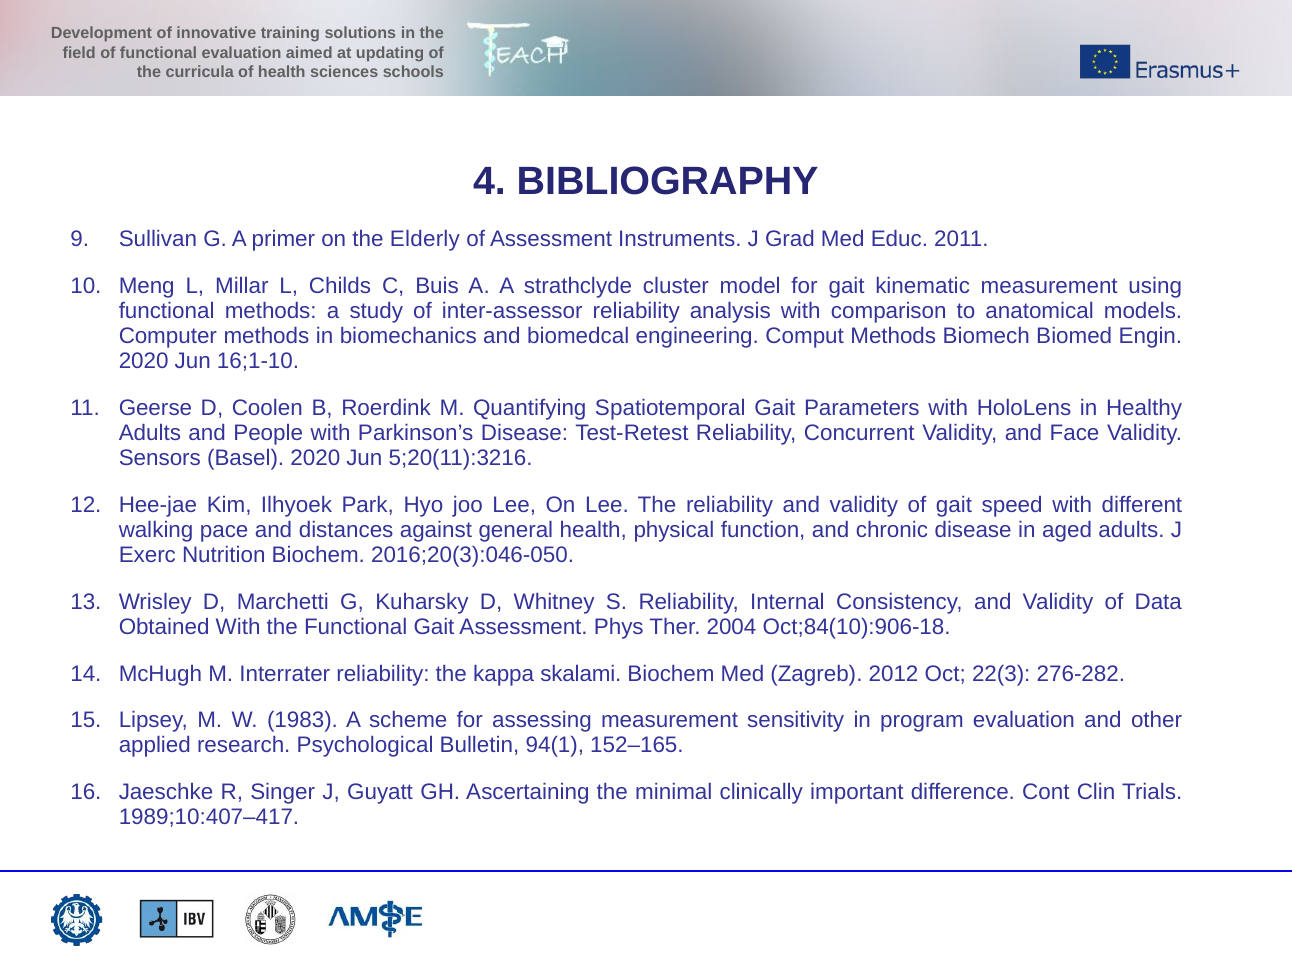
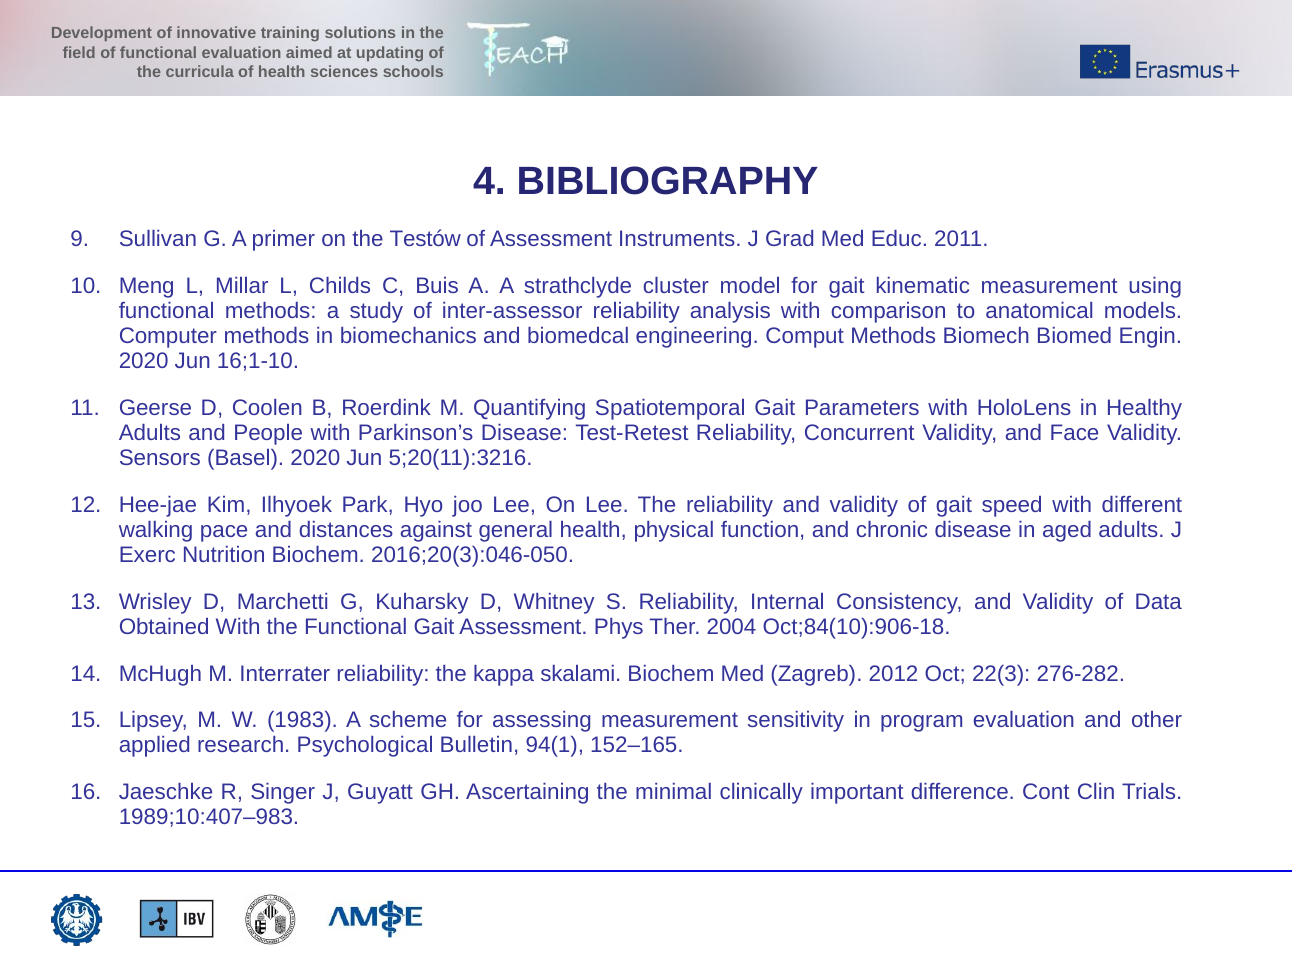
Elderly: Elderly -> Testów (425, 240)
1989;10:407–417: 1989;10:407–417 -> 1989;10:407–983 (209, 817)
